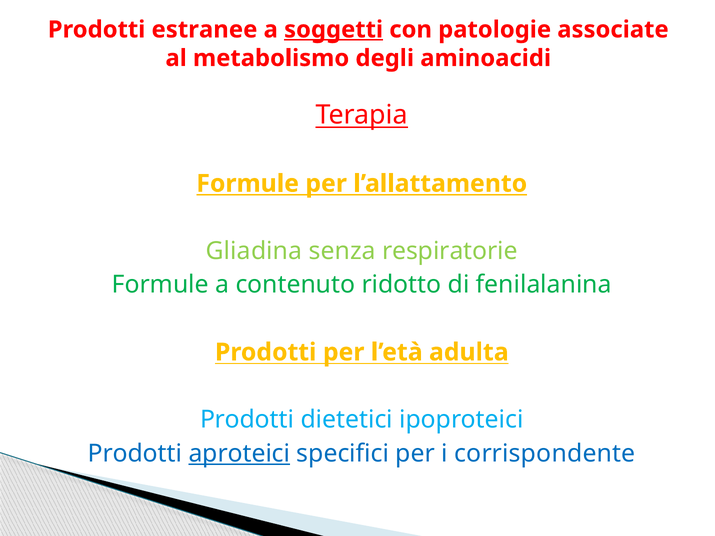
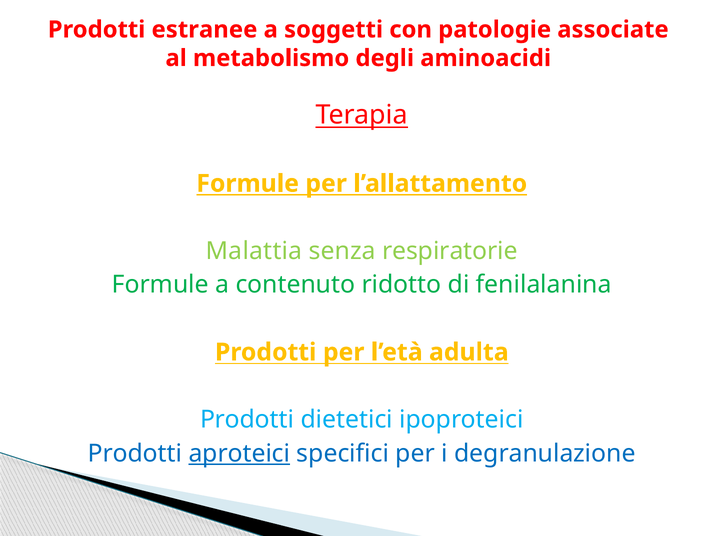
soggetti underline: present -> none (334, 30)
Gliadina: Gliadina -> Malattia (254, 251)
corrispondente: corrispondente -> degranulazione (545, 454)
